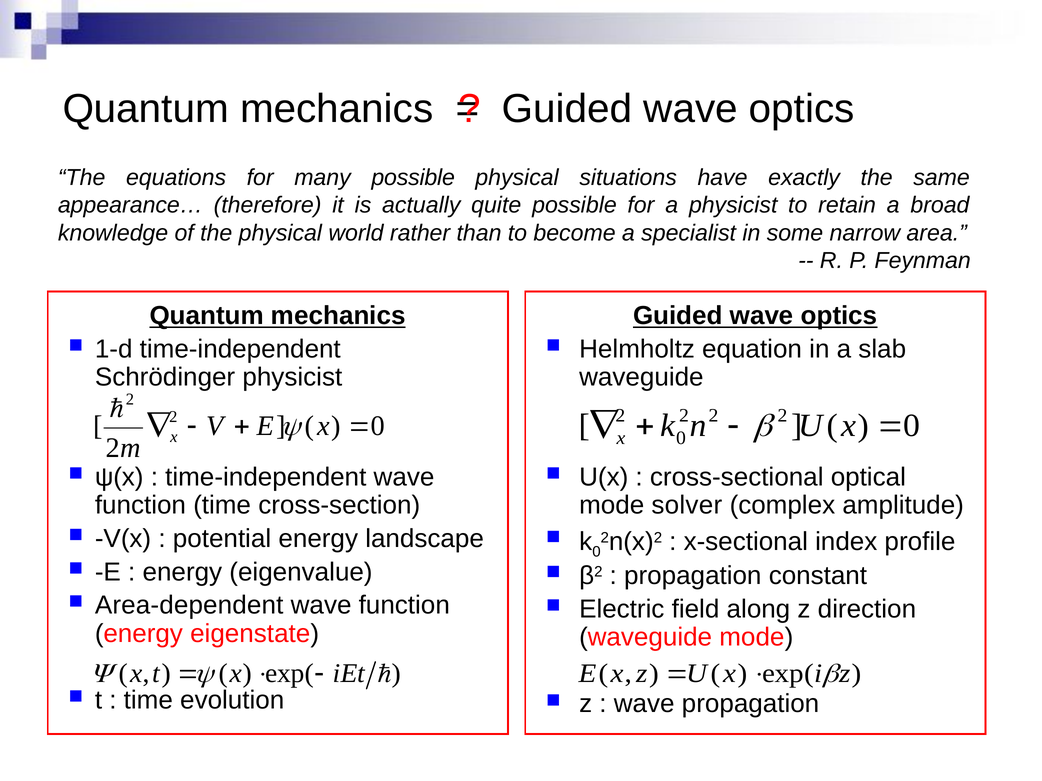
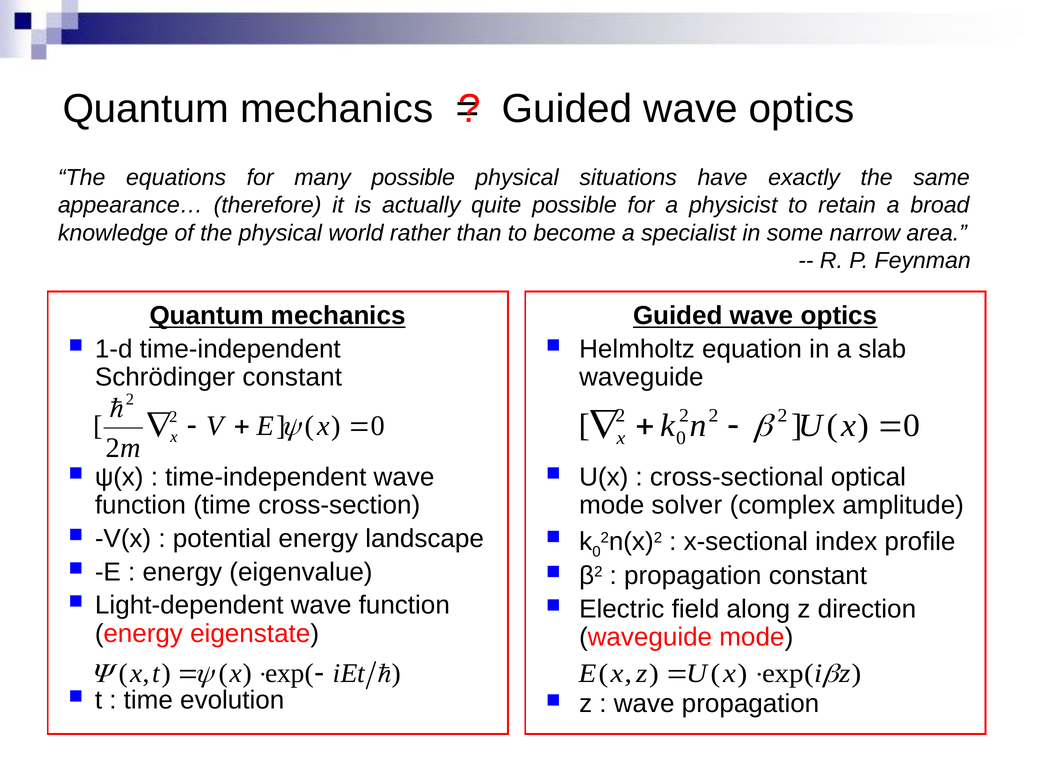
Schrödinger physicist: physicist -> constant (292, 378)
Area-dependent: Area-dependent -> Light-dependent (189, 606)
